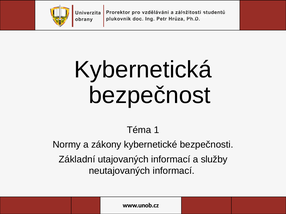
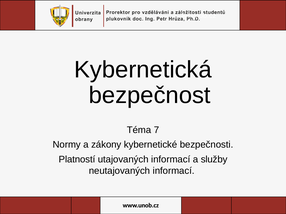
1: 1 -> 7 (157, 130)
Základní: Základní -> Platností (77, 160)
